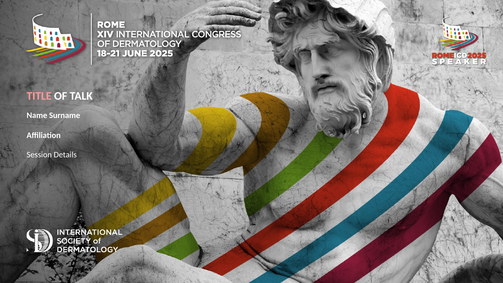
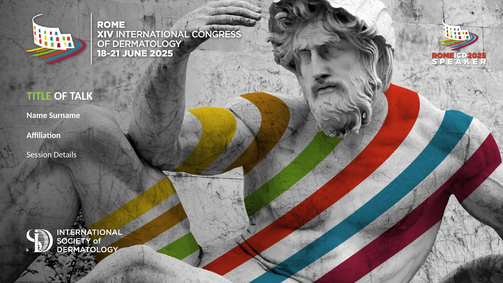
TITLE colour: pink -> light green (39, 96)
